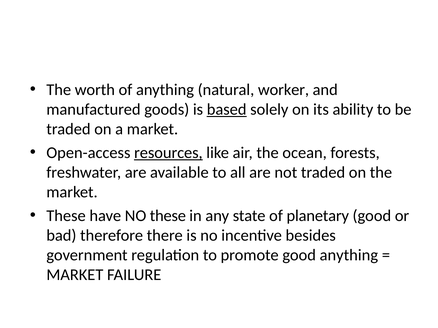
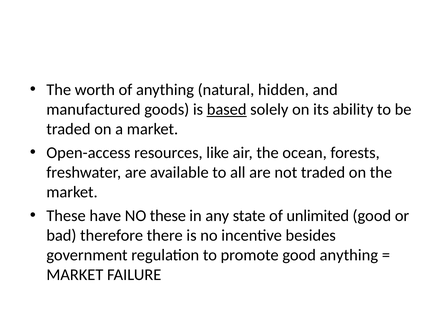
worker: worker -> hidden (283, 90)
resources underline: present -> none (168, 153)
planetary: planetary -> unlimited (318, 216)
